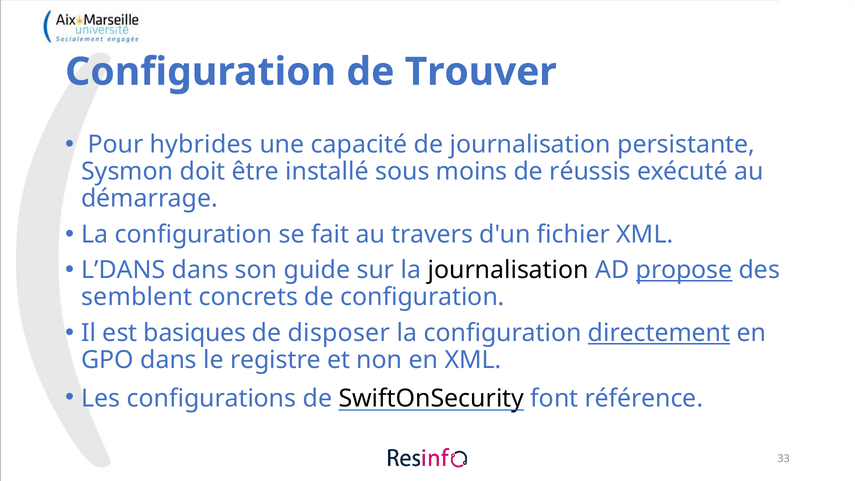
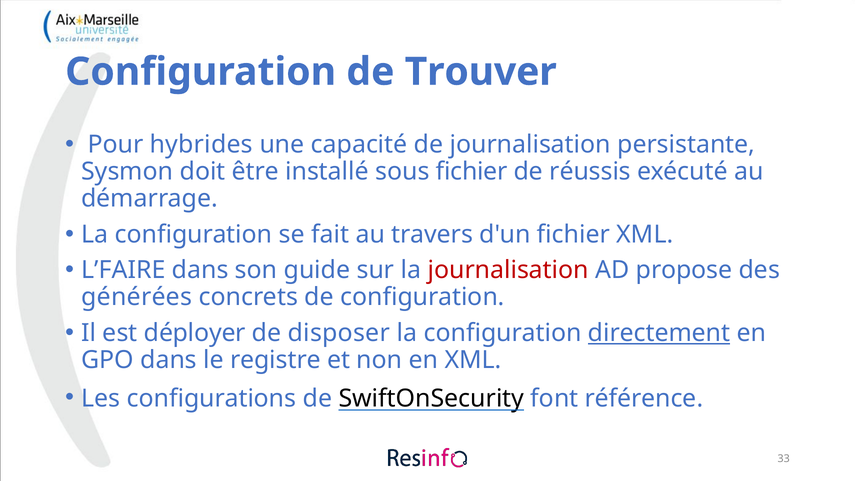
sous moins: moins -> fichier (472, 171)
L’DANS: L’DANS -> L’FAIRE (123, 270)
journalisation colour: black -> red (508, 270)
propose underline: present -> none (684, 270)
semblent: semblent -> générées (137, 297)
basiques: basiques -> déployer (195, 333)
